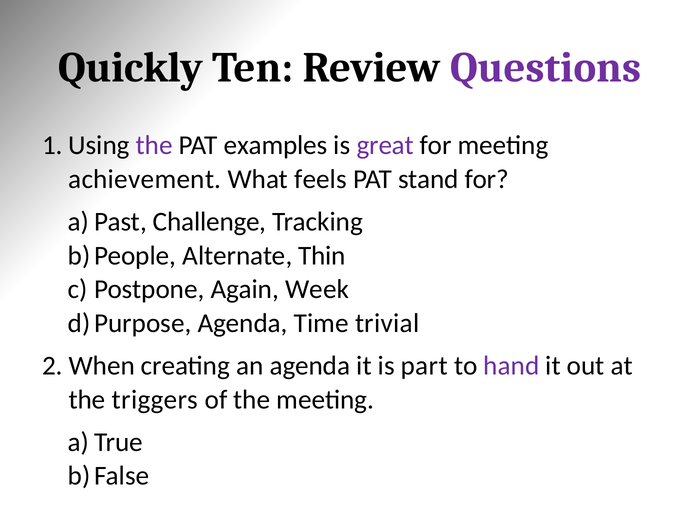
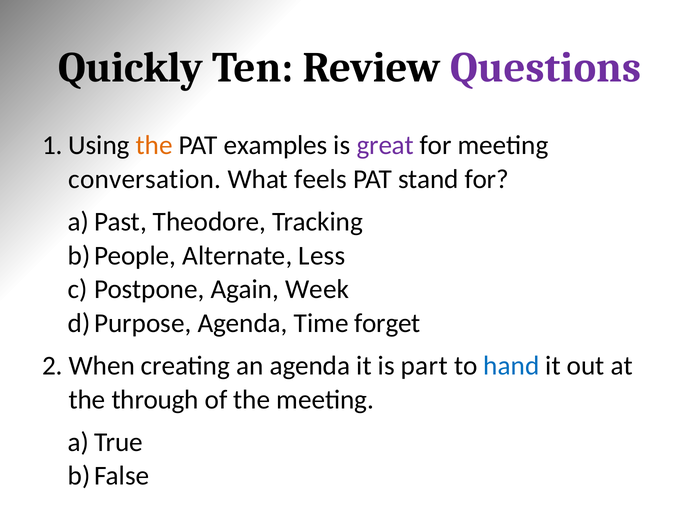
the colour: purple -> orange (154, 145)
achievement: achievement -> conversation (145, 179)
Challenge: Challenge -> Theodore (210, 222)
Thin: Thin -> Less (322, 256)
trivial: trivial -> forget (387, 323)
hand colour: purple -> blue (511, 366)
triggers: triggers -> through (155, 400)
